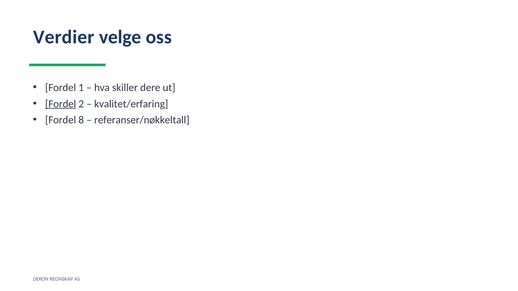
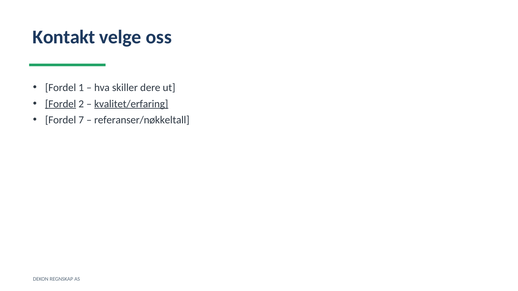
Verdier: Verdier -> Kontakt (64, 37)
kvalitet/erfaring underline: none -> present (131, 104)
8: 8 -> 7 (81, 120)
